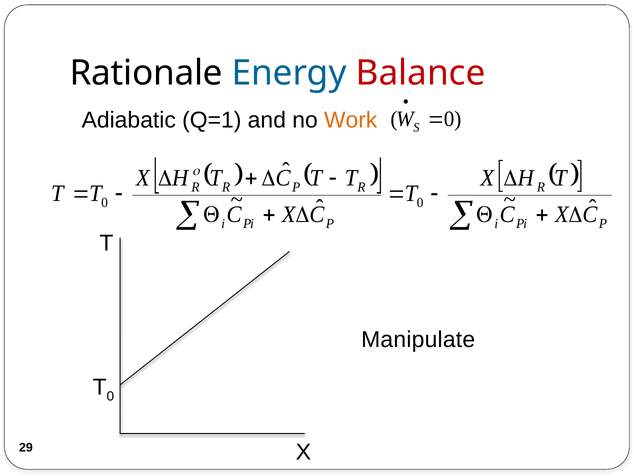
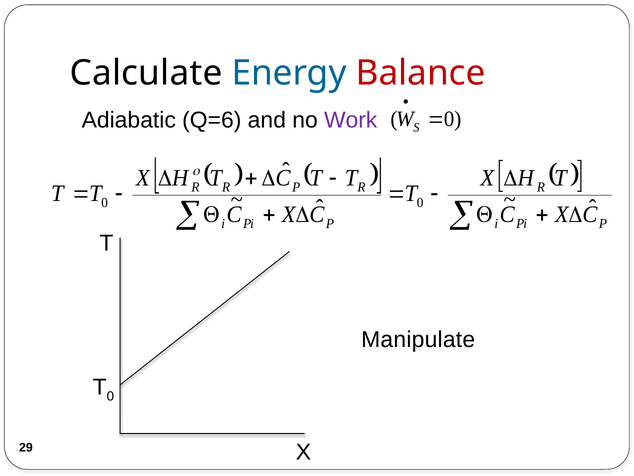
Rationale: Rationale -> Calculate (146, 73)
Q=1: Q=1 -> Q=6 (212, 120)
Work colour: orange -> purple (351, 120)
